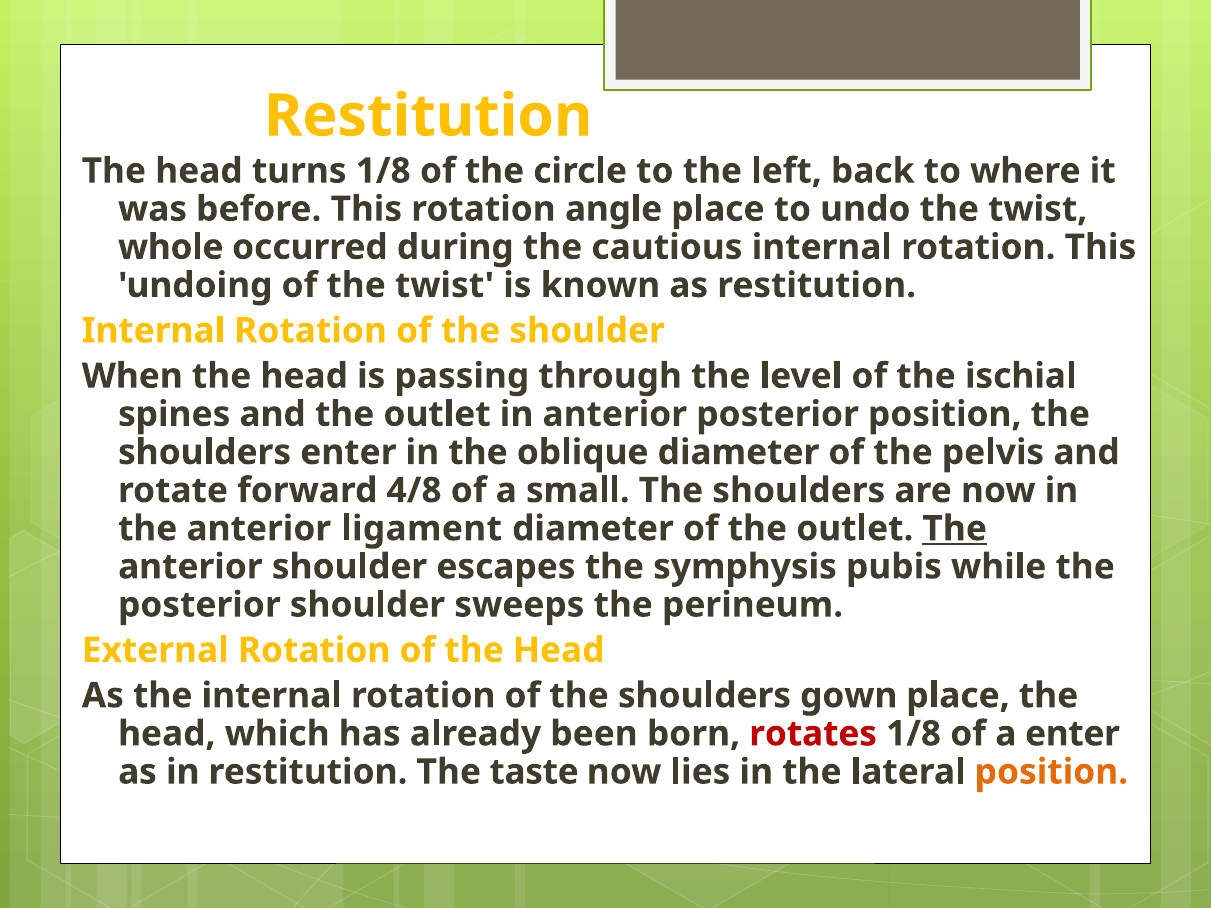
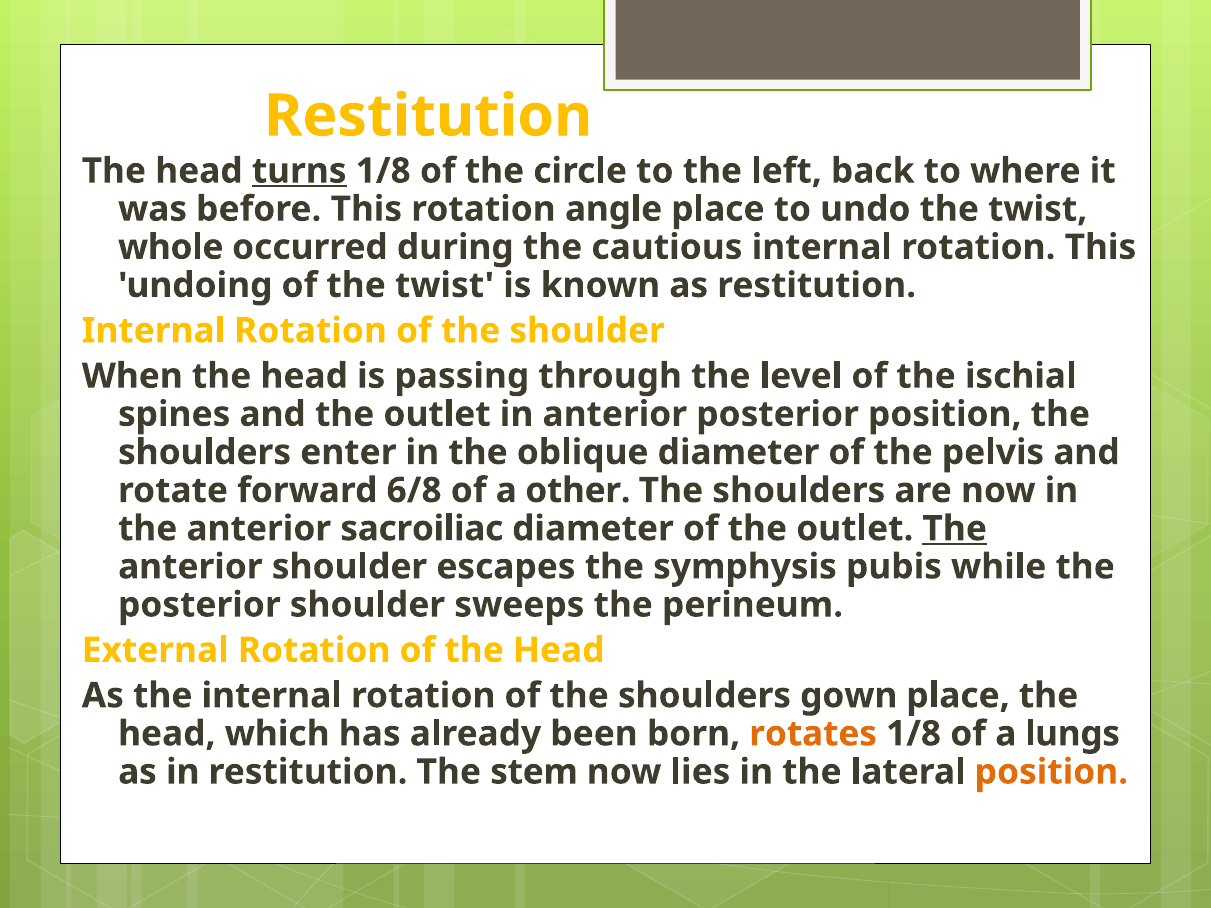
turns underline: none -> present (299, 171)
4/8: 4/8 -> 6/8 (414, 491)
small: small -> other (578, 491)
ligament: ligament -> sacroiliac (422, 529)
rotates colour: red -> orange (813, 734)
a enter: enter -> lungs (1072, 734)
taste: taste -> stem (534, 772)
